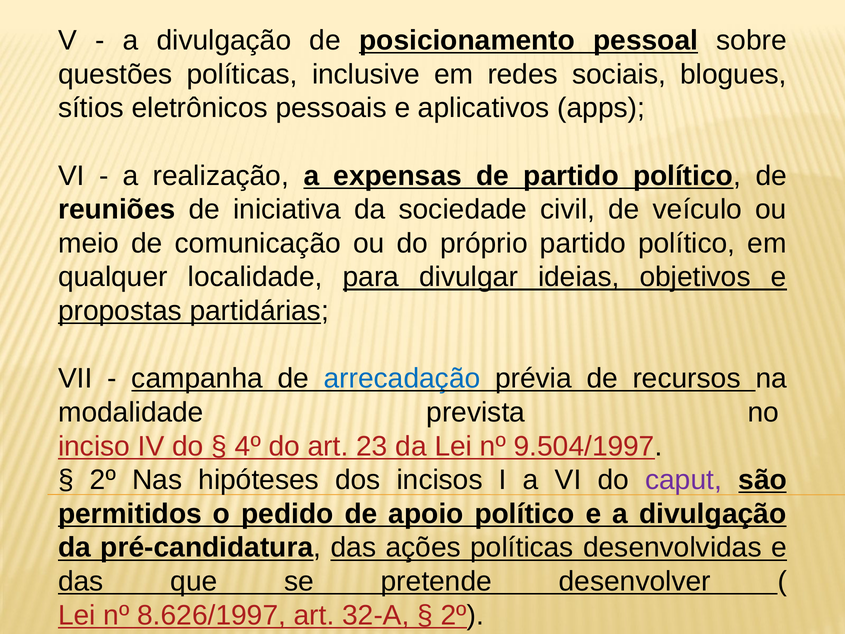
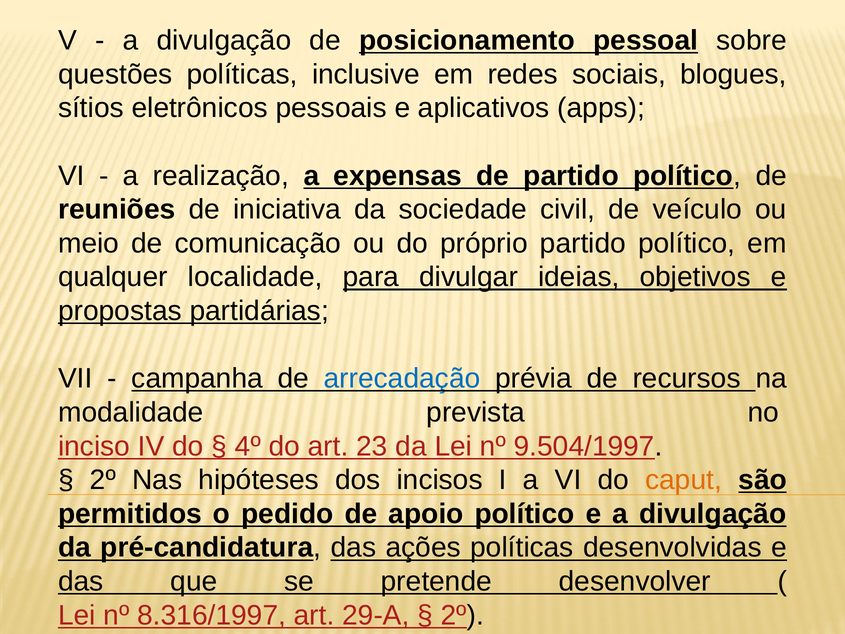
caput colour: purple -> orange (684, 480)
8.626/1997: 8.626/1997 -> 8.316/1997 (212, 615)
32-A: 32-A -> 29-A (376, 615)
